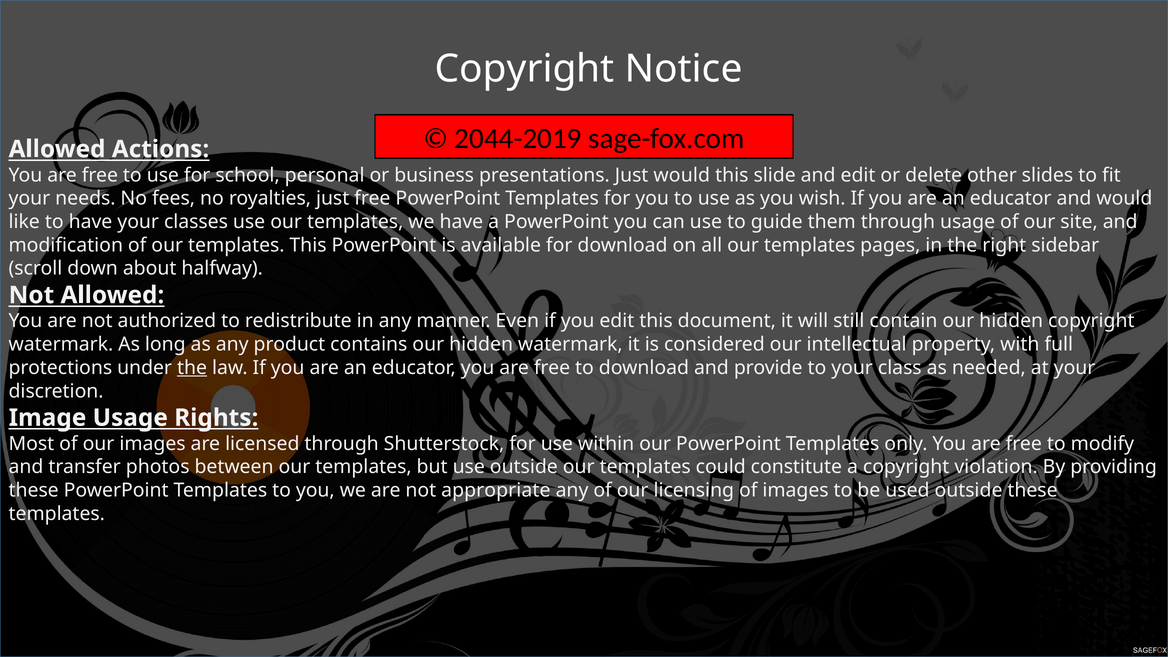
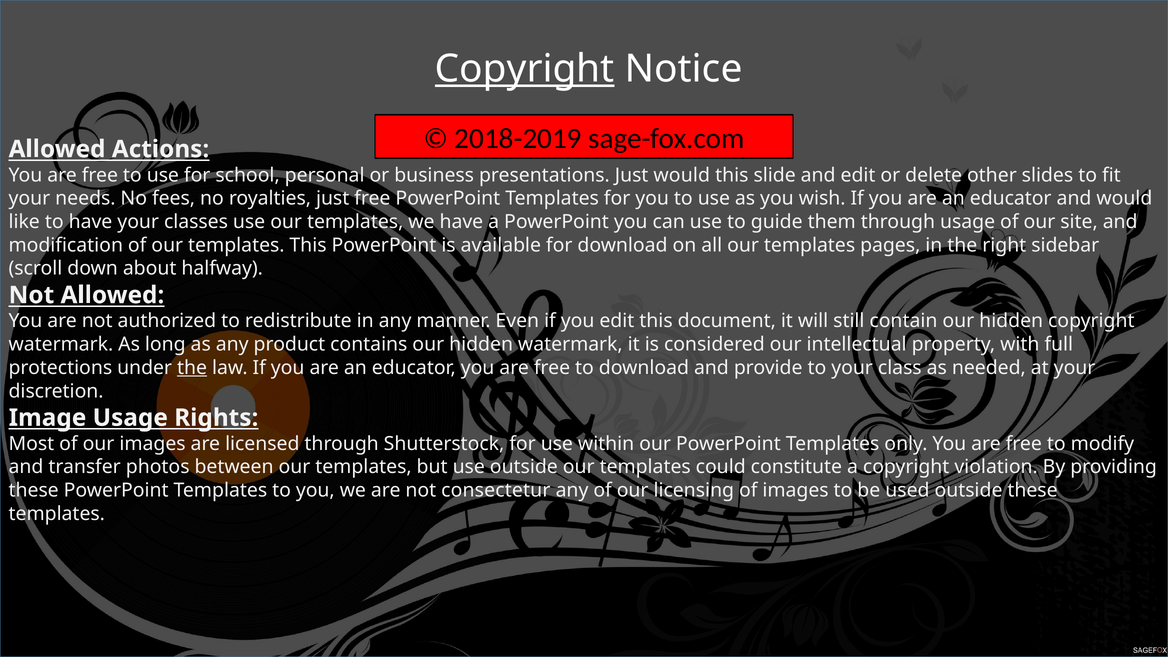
Copyright underline: none -> present (525, 69)
2044-2019: 2044-2019 -> 2018-2019 (518, 139)
appropriate: appropriate -> consectetur (496, 490)
